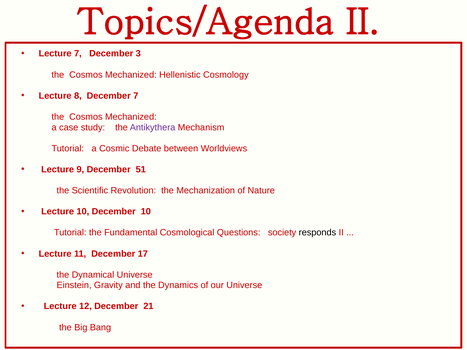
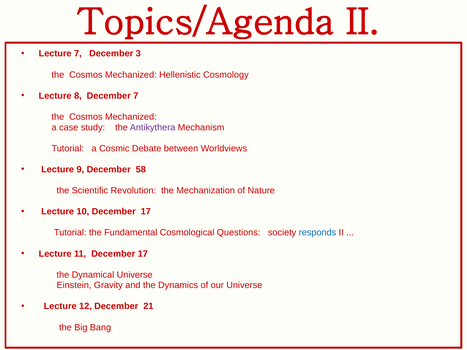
51: 51 -> 58 (141, 170)
10 December 10: 10 -> 17 (146, 212)
responds colour: black -> blue (317, 233)
